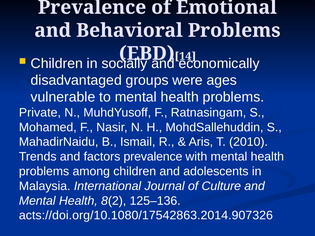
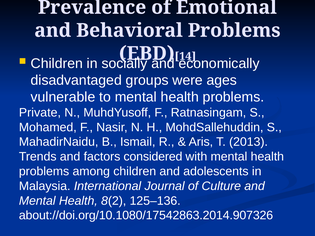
2010: 2010 -> 2013 (248, 142)
factors prevalence: prevalence -> considered (153, 157)
acts://doi.org/10.1080/17542863.2014.907326: acts://doi.org/10.1080/17542863.2014.907326 -> about://doi.org/10.1080/17542863.2014.907326 (146, 216)
